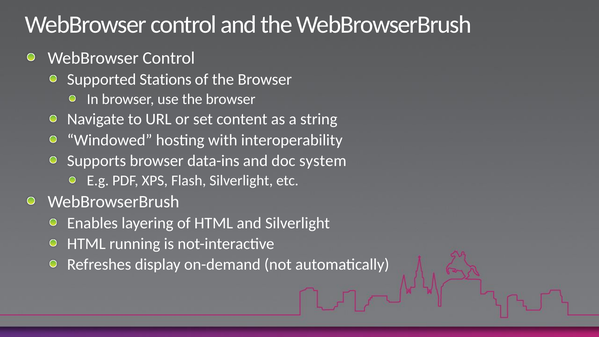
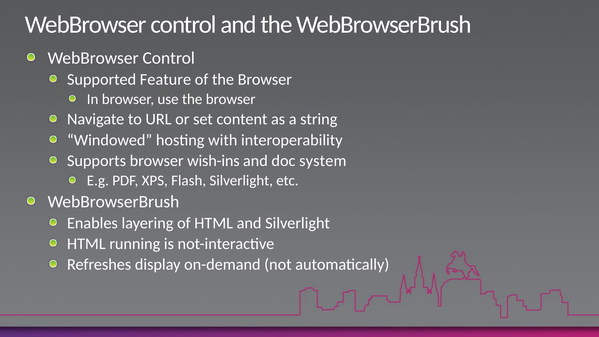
Stations: Stations -> Feature (165, 79)
data-ins: data-ins -> wish-ins (213, 161)
